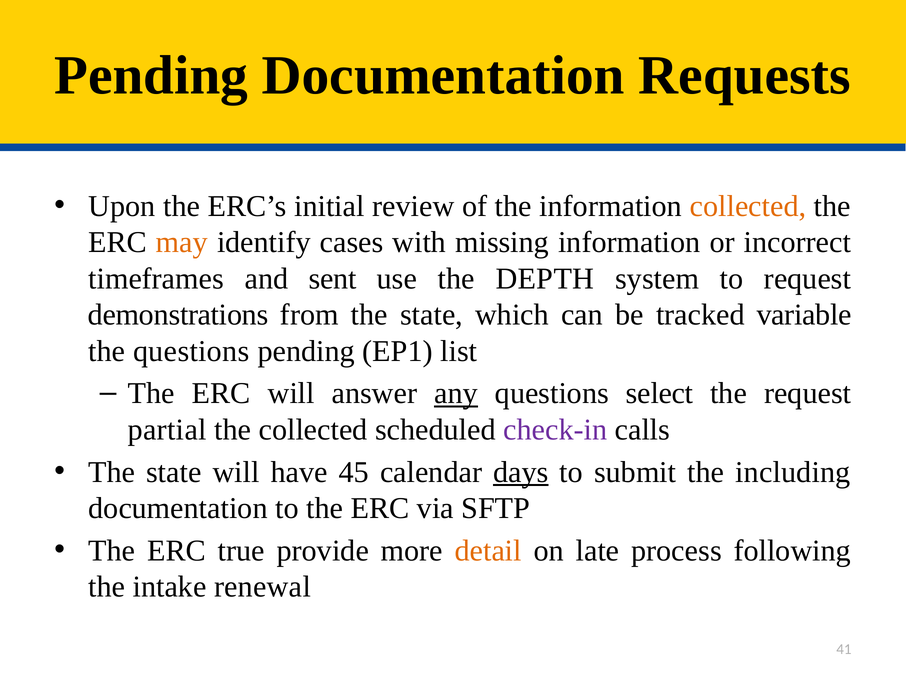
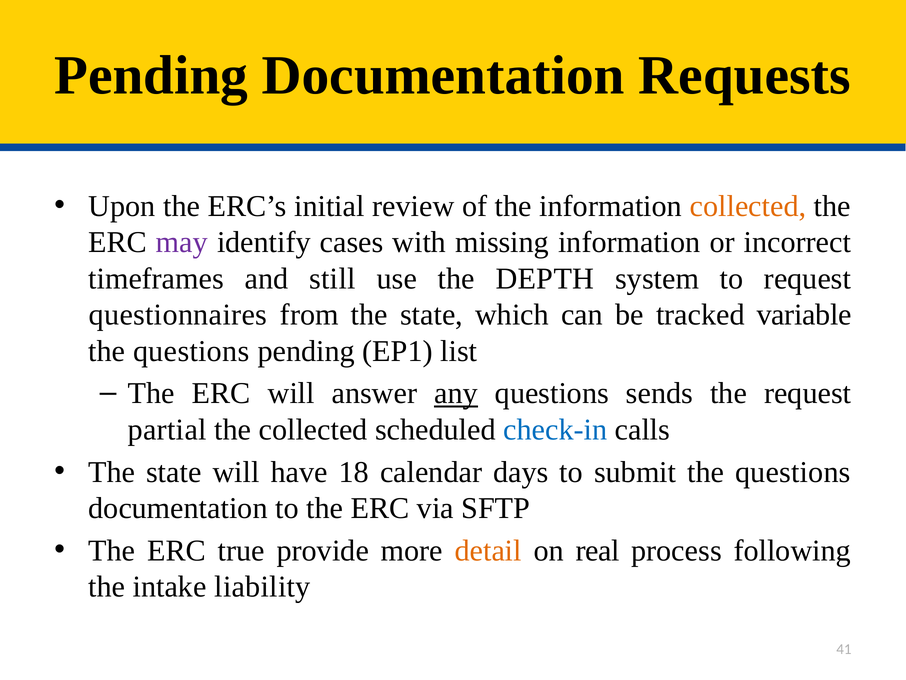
may colour: orange -> purple (182, 242)
sent: sent -> still (332, 278)
demonstrations: demonstrations -> questionnaires (178, 315)
select: select -> sends (659, 393)
check-in colour: purple -> blue (555, 429)
45: 45 -> 18 (354, 472)
days underline: present -> none (521, 472)
submit the including: including -> questions (793, 472)
late: late -> real (598, 550)
renewal: renewal -> liability (262, 586)
